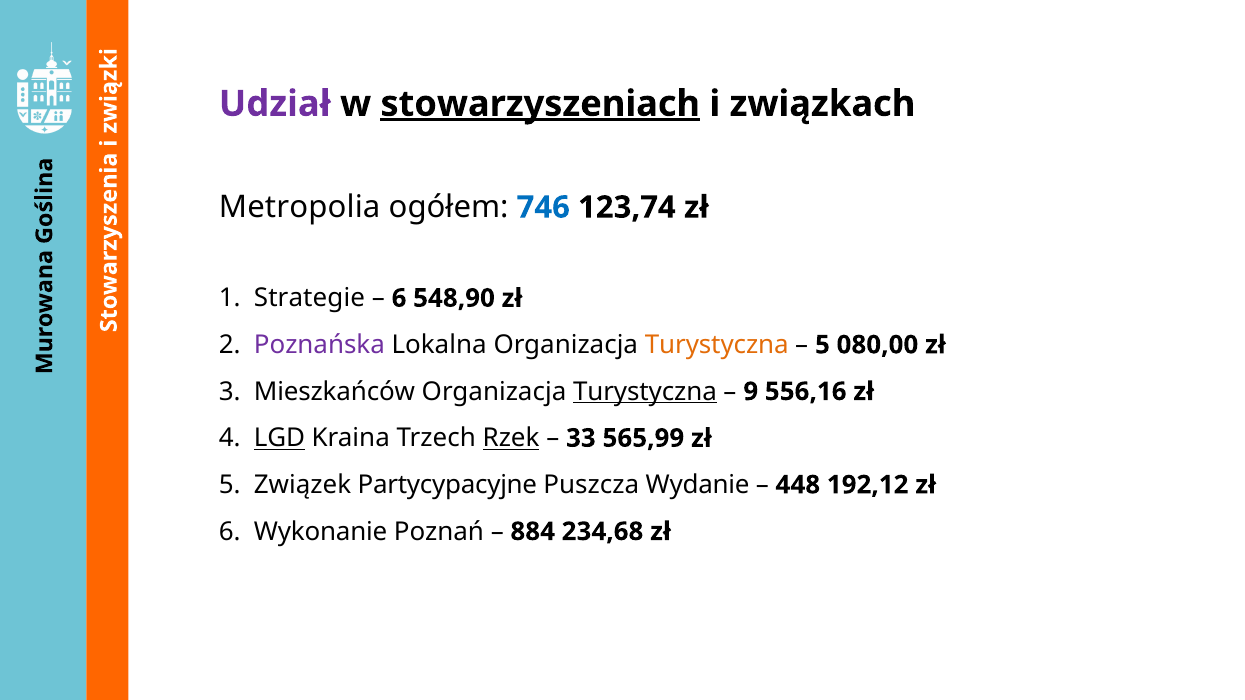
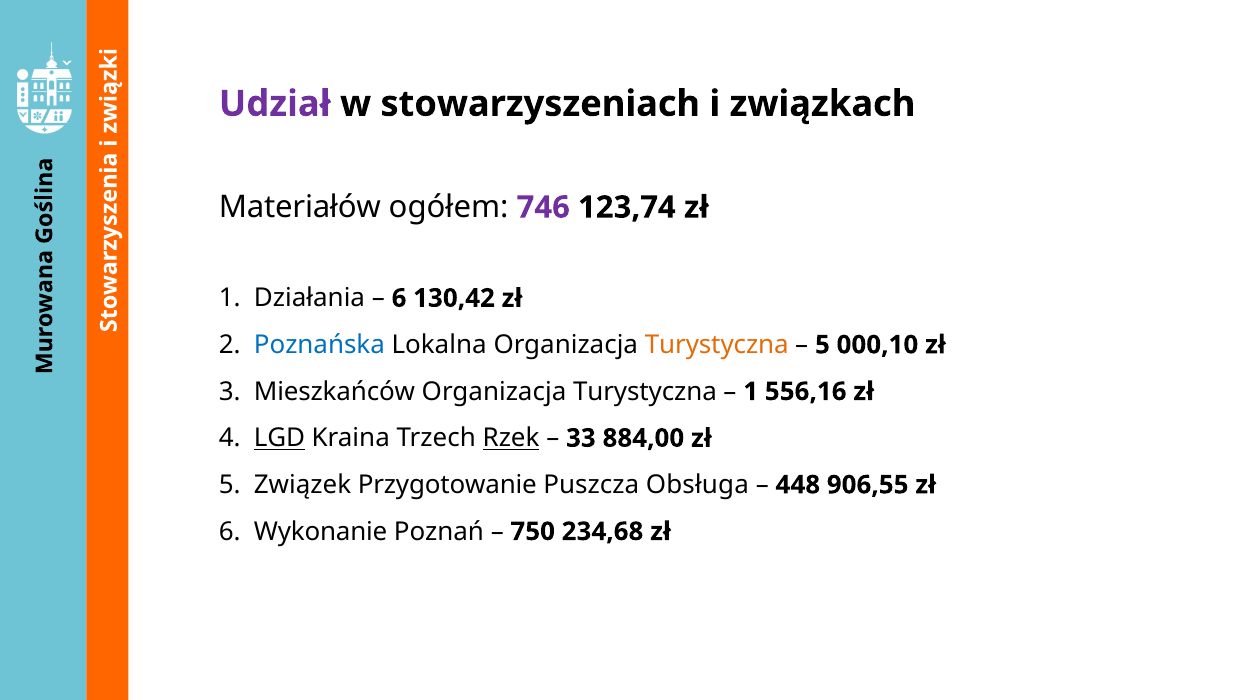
stowarzyszeniach underline: present -> none (540, 104)
Metropolia: Metropolia -> Materiałów (300, 207)
746 colour: blue -> purple (543, 207)
Strategie: Strategie -> Działania (309, 298)
548,90: 548,90 -> 130,42 (454, 298)
Poznańska colour: purple -> blue (319, 345)
080,00: 080,00 -> 000,10 (877, 345)
Turystyczna underline: present -> none (645, 392)
9: 9 -> 1 (751, 392)
565,99: 565,99 -> 884,00 (643, 438)
Partycypacyjne: Partycypacyjne -> Przygotowanie (447, 485)
Wydanie: Wydanie -> Obsługa (697, 485)
192,12: 192,12 -> 906,55 (868, 485)
884: 884 -> 750 (533, 532)
